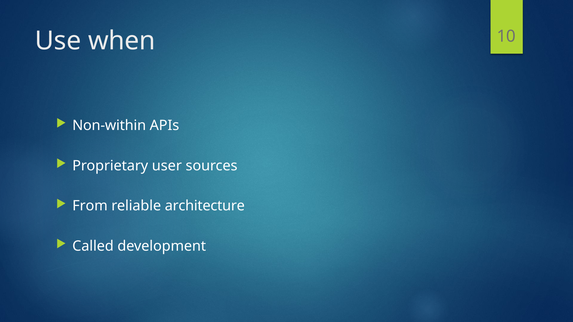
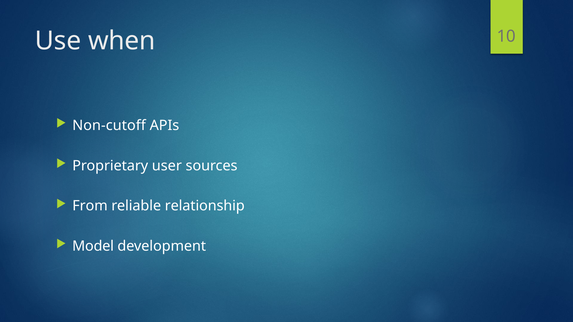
Non-within: Non-within -> Non-cutoff (109, 125)
architecture: architecture -> relationship (205, 206)
Called: Called -> Model (93, 246)
